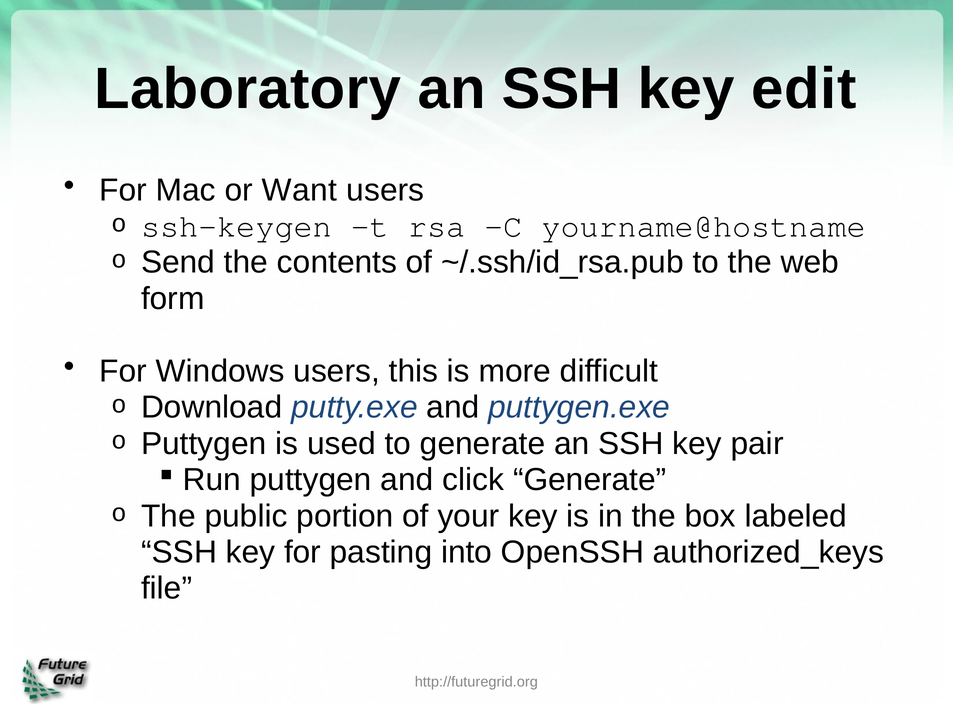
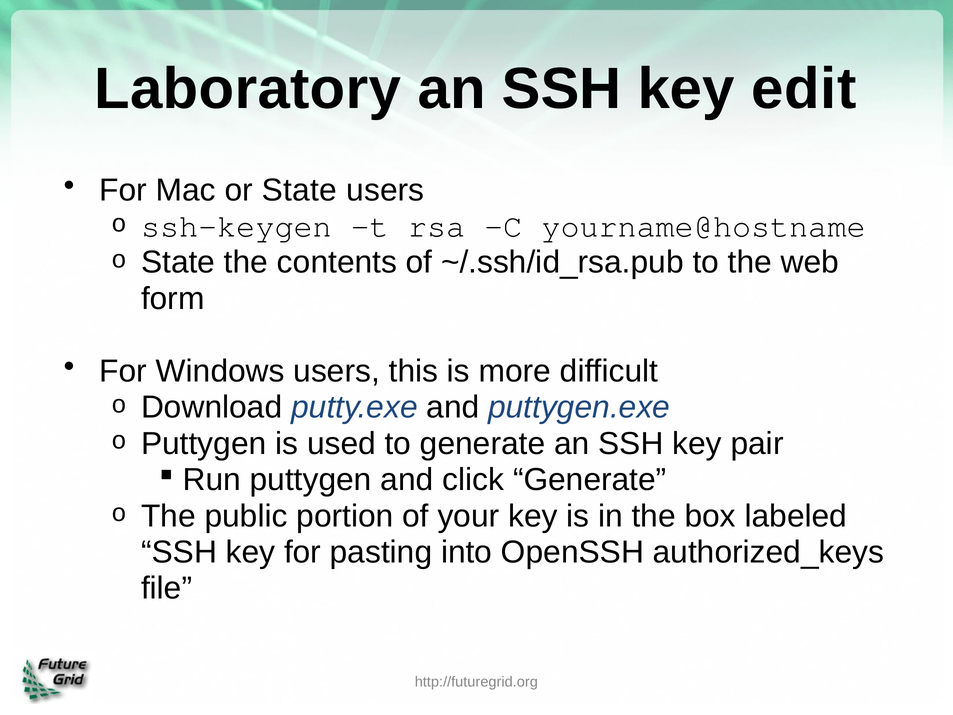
or Want: Want -> State (299, 190)
Send: Send -> State (178, 262)
